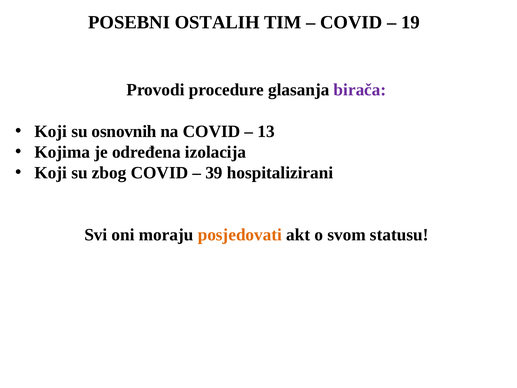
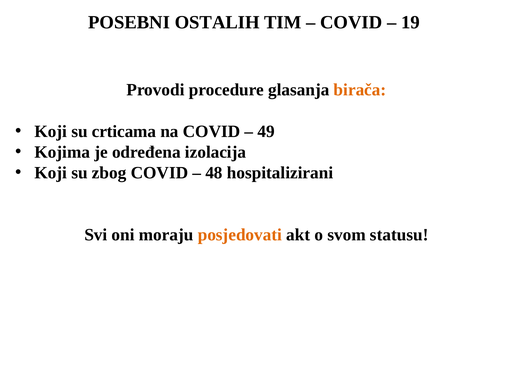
birača colour: purple -> orange (360, 90)
osnovnih: osnovnih -> crticama (124, 131)
13: 13 -> 49 (266, 131)
39: 39 -> 48 (214, 173)
